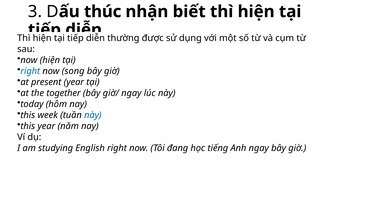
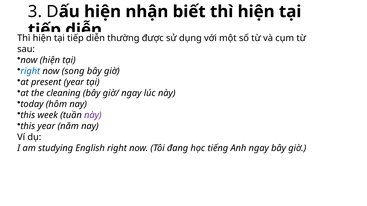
thúc: thúc -> hiện (103, 12)
together: together -> cleaning (64, 93)
này colour: blue -> purple (93, 115)
